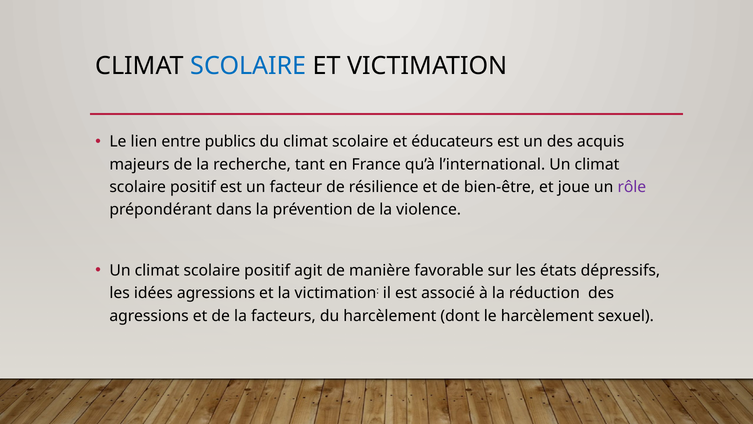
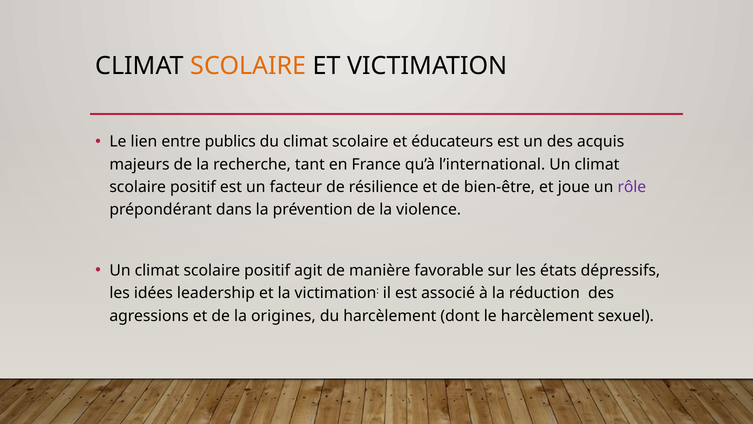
SCOLAIRE colour: blue -> orange (248, 66)
idées agressions: agressions -> leadership (216, 293)
facteurs: facteurs -> origines (283, 316)
